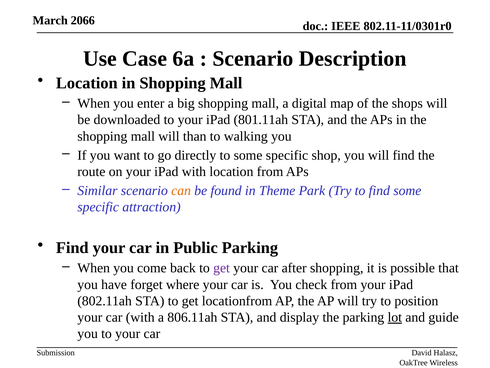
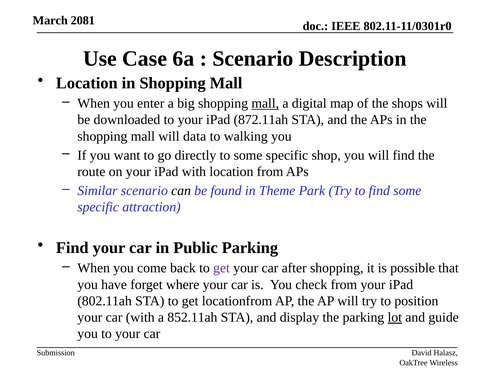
2066: 2066 -> 2081 (83, 21)
mall underline: none -> present (265, 103)
801.11ah: 801.11ah -> 872.11ah (261, 120)
than: than -> data (195, 136)
can colour: orange -> black (181, 190)
806.11ah: 806.11ah -> 852.11ah (192, 317)
